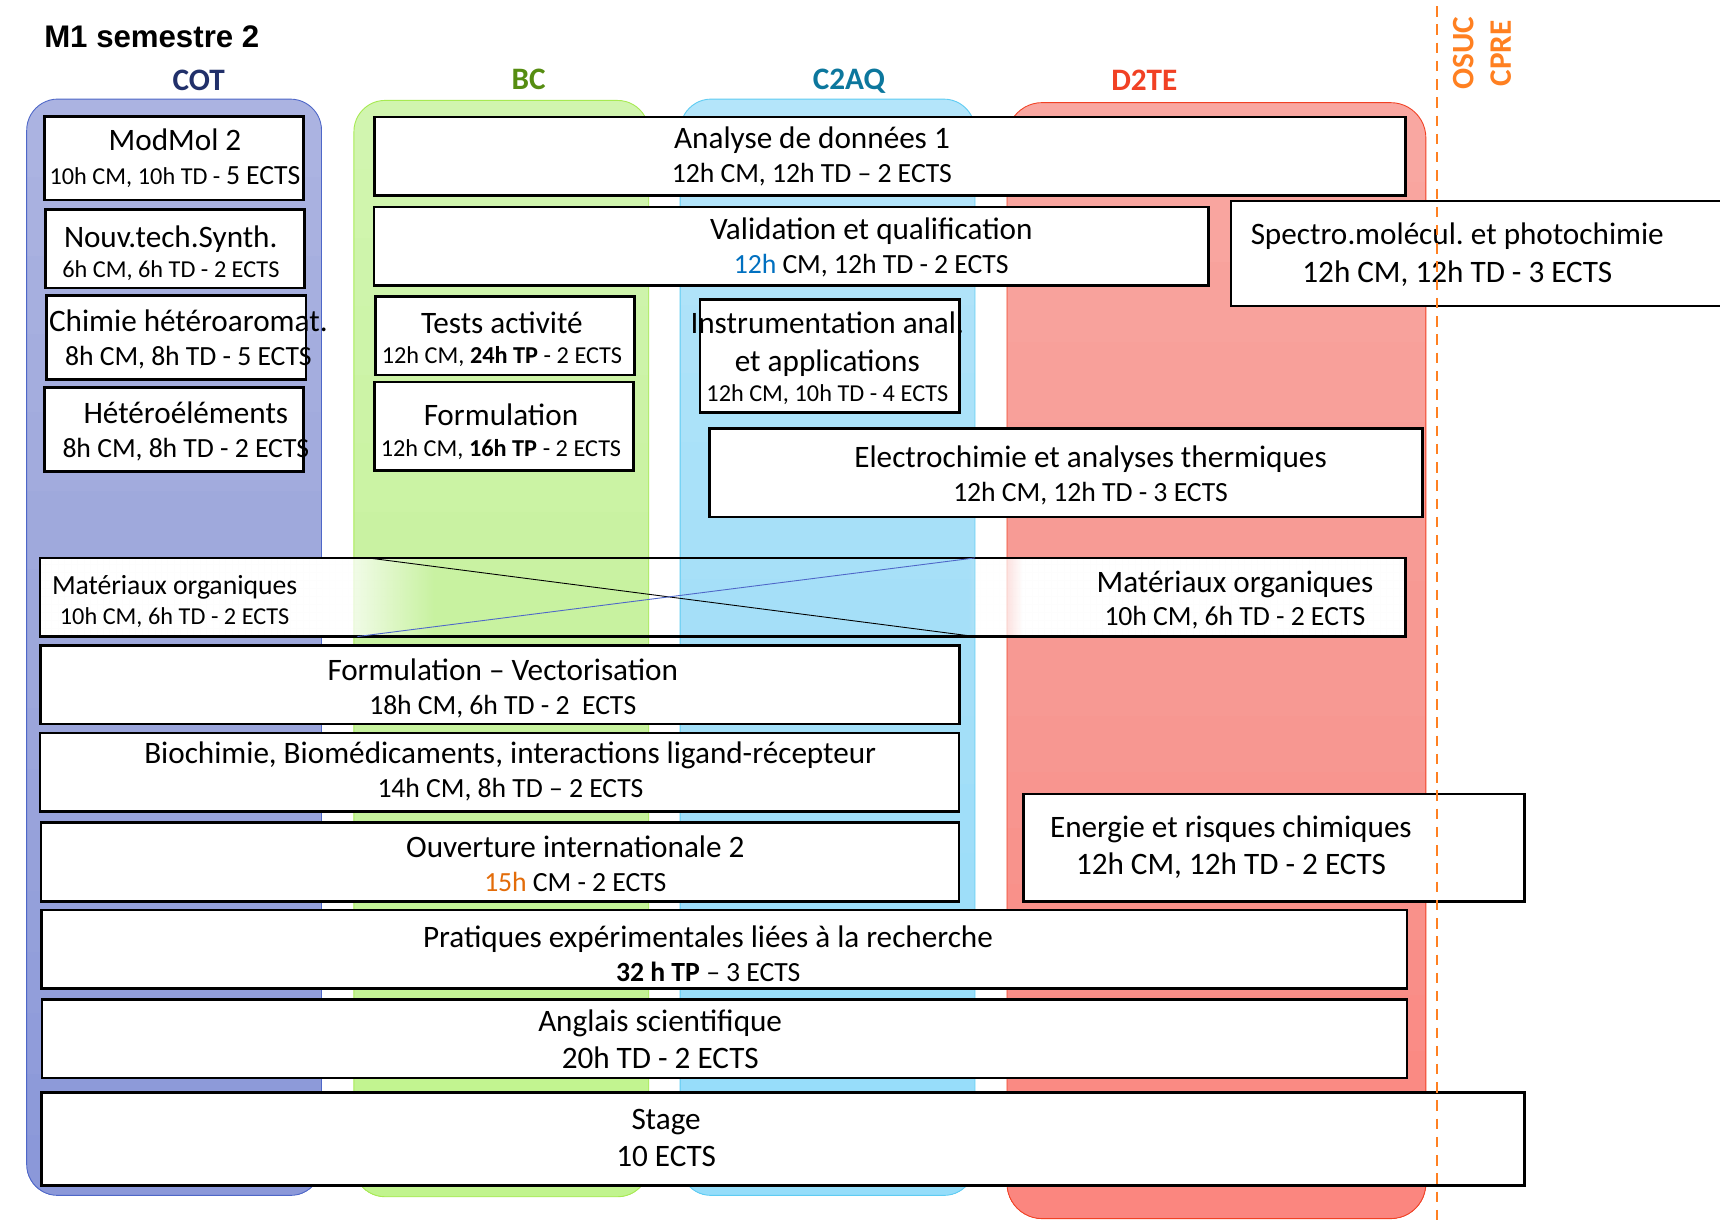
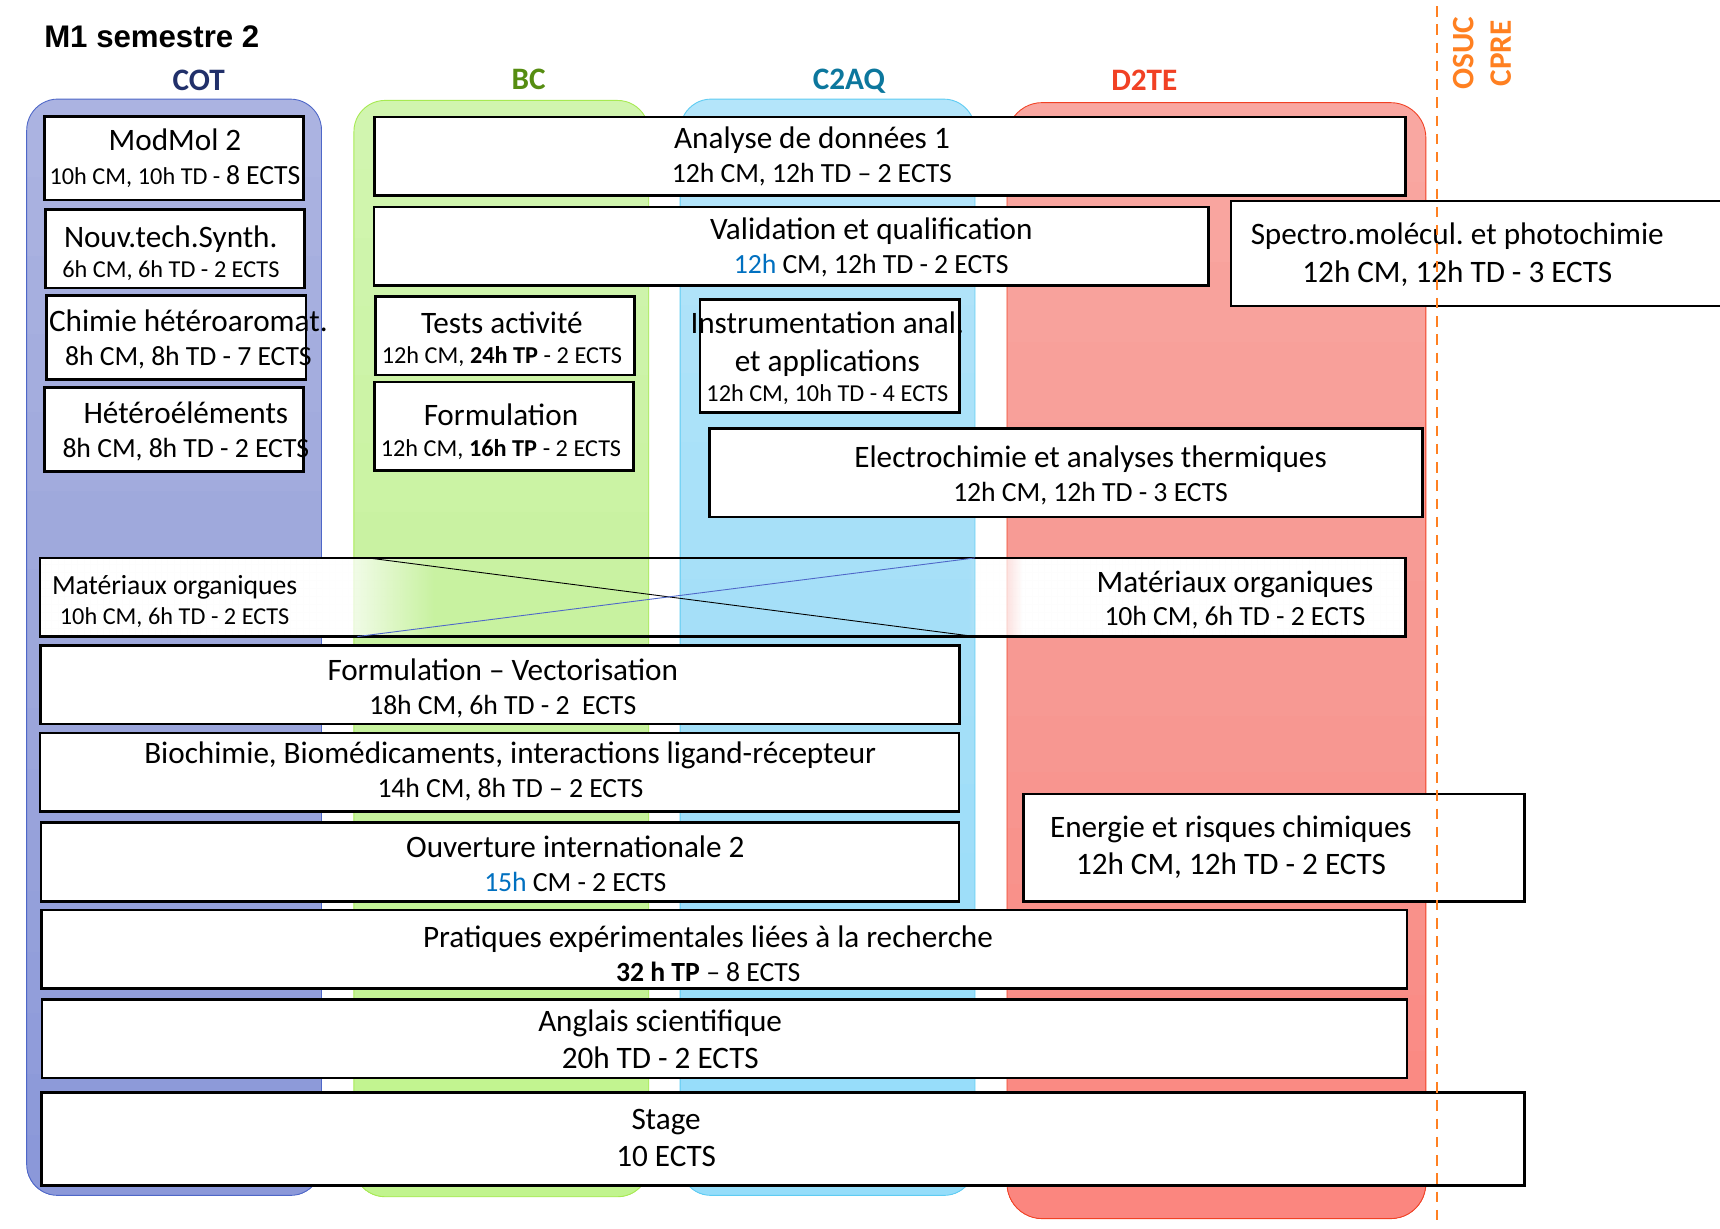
5: 5 -> 8 (233, 175)
5: 5 -> 7 (244, 356)
15h colour: orange -> blue (505, 882)
3: 3 -> 8 (733, 972)
